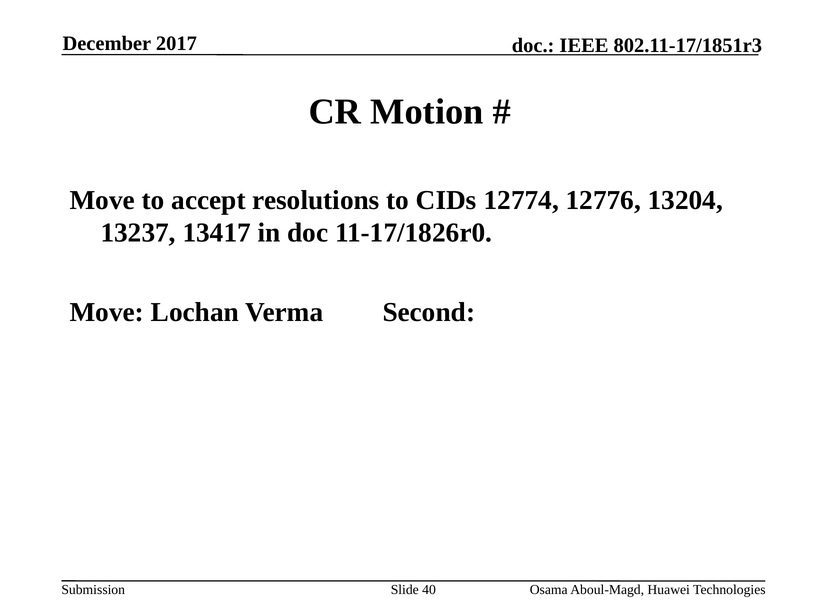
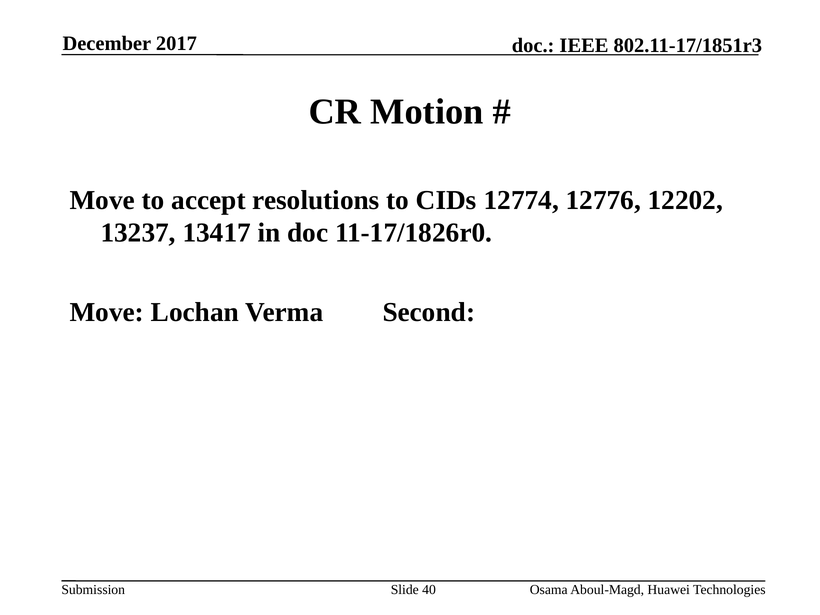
13204: 13204 -> 12202 (685, 200)
